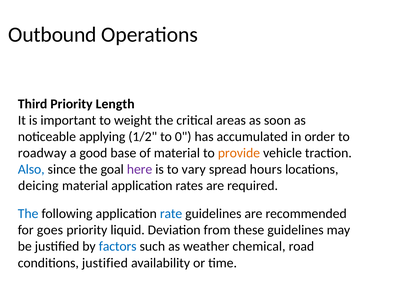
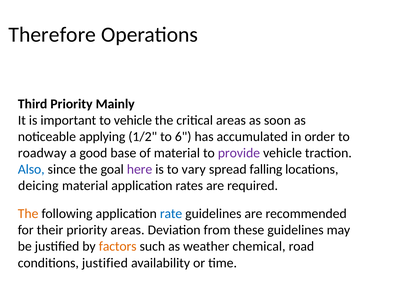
Outbound: Outbound -> Therefore (52, 35)
Length: Length -> Mainly (115, 104)
to weight: weight -> vehicle (133, 120)
0: 0 -> 6 (183, 137)
provide colour: orange -> purple (239, 153)
hours: hours -> falling (266, 170)
The colour: blue -> orange (28, 214)
goes: goes -> their (50, 230)
priority liquid: liquid -> areas (127, 230)
factors colour: blue -> orange (118, 247)
